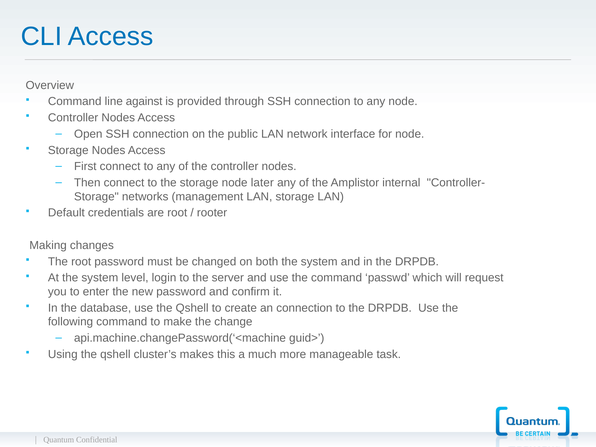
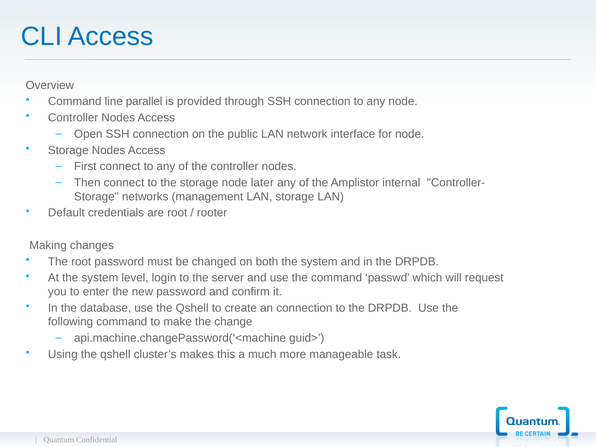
against: against -> parallel (144, 101)
